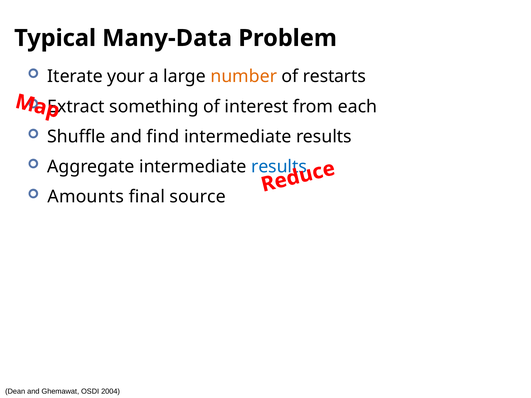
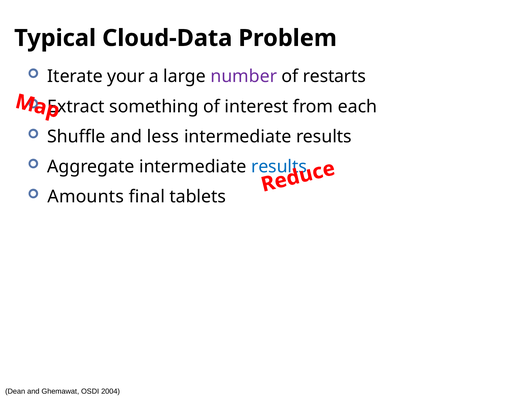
Many-Data: Many-Data -> Cloud-Data (167, 38)
number colour: orange -> purple (244, 76)
find: find -> less (163, 137)
source: source -> tablets (198, 197)
